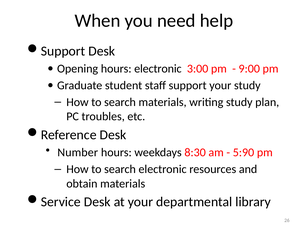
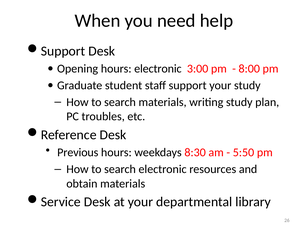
9:00: 9:00 -> 8:00 (249, 69)
Number: Number -> Previous (78, 152)
5:90: 5:90 -> 5:50 (243, 152)
